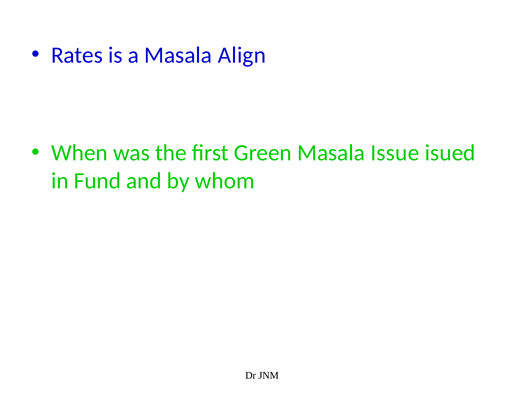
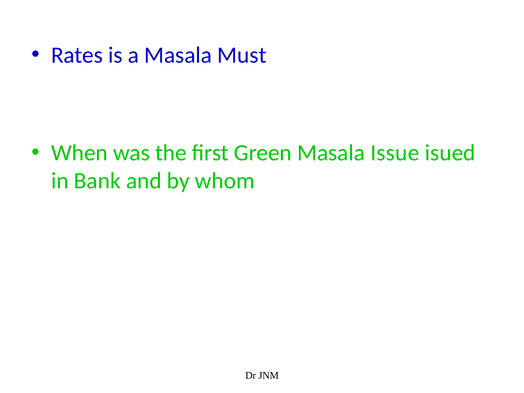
Align: Align -> Must (242, 55)
Fund: Fund -> Bank (97, 181)
